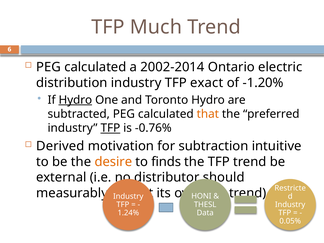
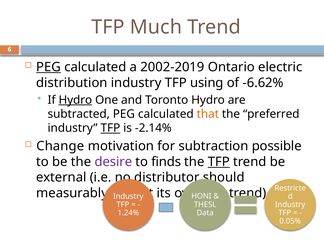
PEG underline: none -> present (49, 67)
2002-2014: 2002-2014 -> 2002-2019 (172, 67)
exact: exact -> using (207, 83)
-1.20%: -1.20% -> -6.62% (263, 83)
-0.76%: -0.76% -> -2.14% (153, 128)
Derived: Derived -> Change (60, 146)
intuitive: intuitive -> possible (277, 146)
desire colour: orange -> purple (113, 162)
TFP underline: none -> present (219, 162)
